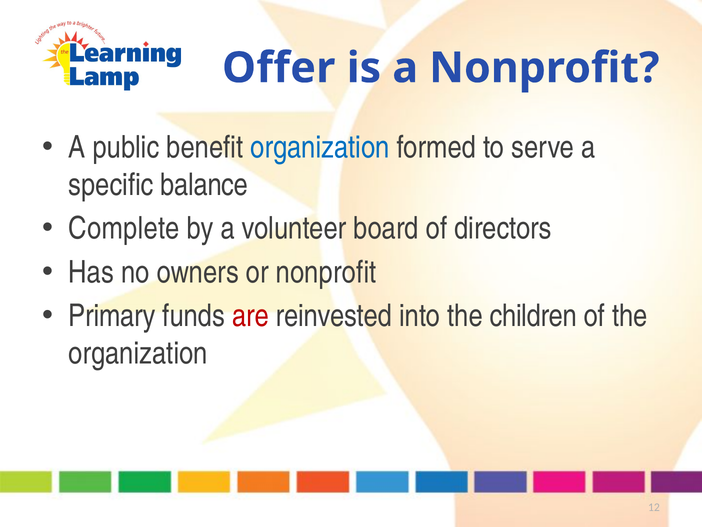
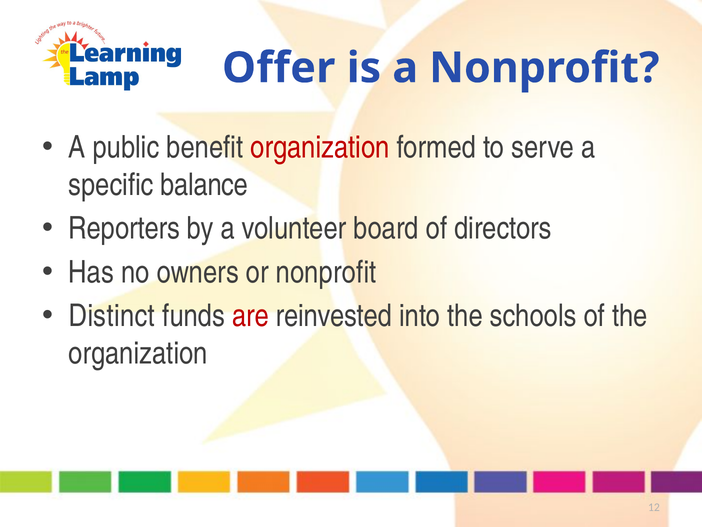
organization colour: blue -> red (320, 147)
Complete: Complete -> Reporters (124, 228)
Primary: Primary -> Distinct (112, 316)
children: children -> schools (533, 316)
